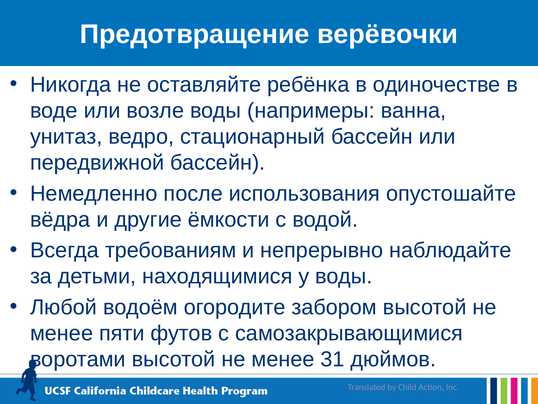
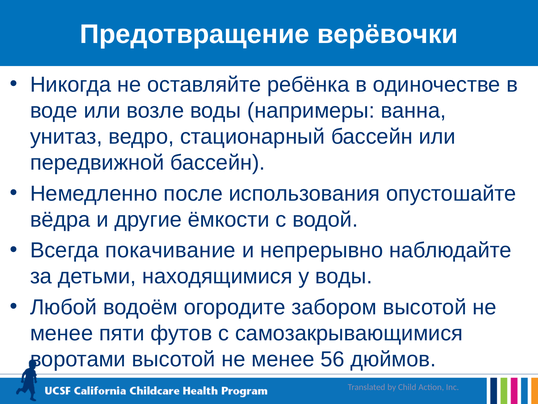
требованиям: требованиям -> покачивание (170, 250)
31: 31 -> 56 (333, 359)
